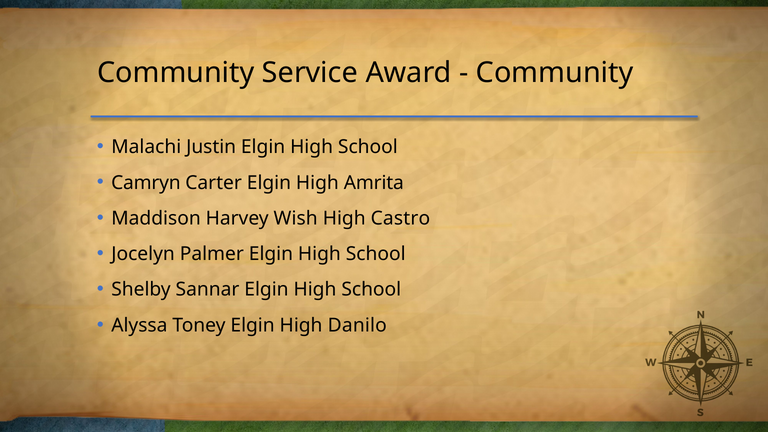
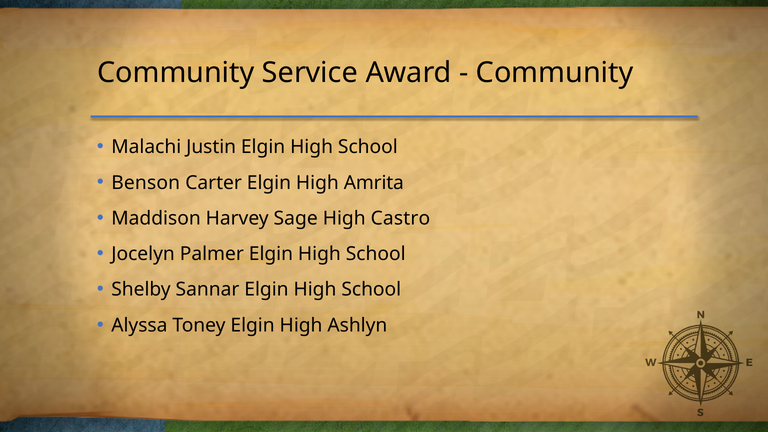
Camryn: Camryn -> Benson (146, 183)
Wish: Wish -> Sage (296, 218)
Danilo: Danilo -> Ashlyn (357, 325)
